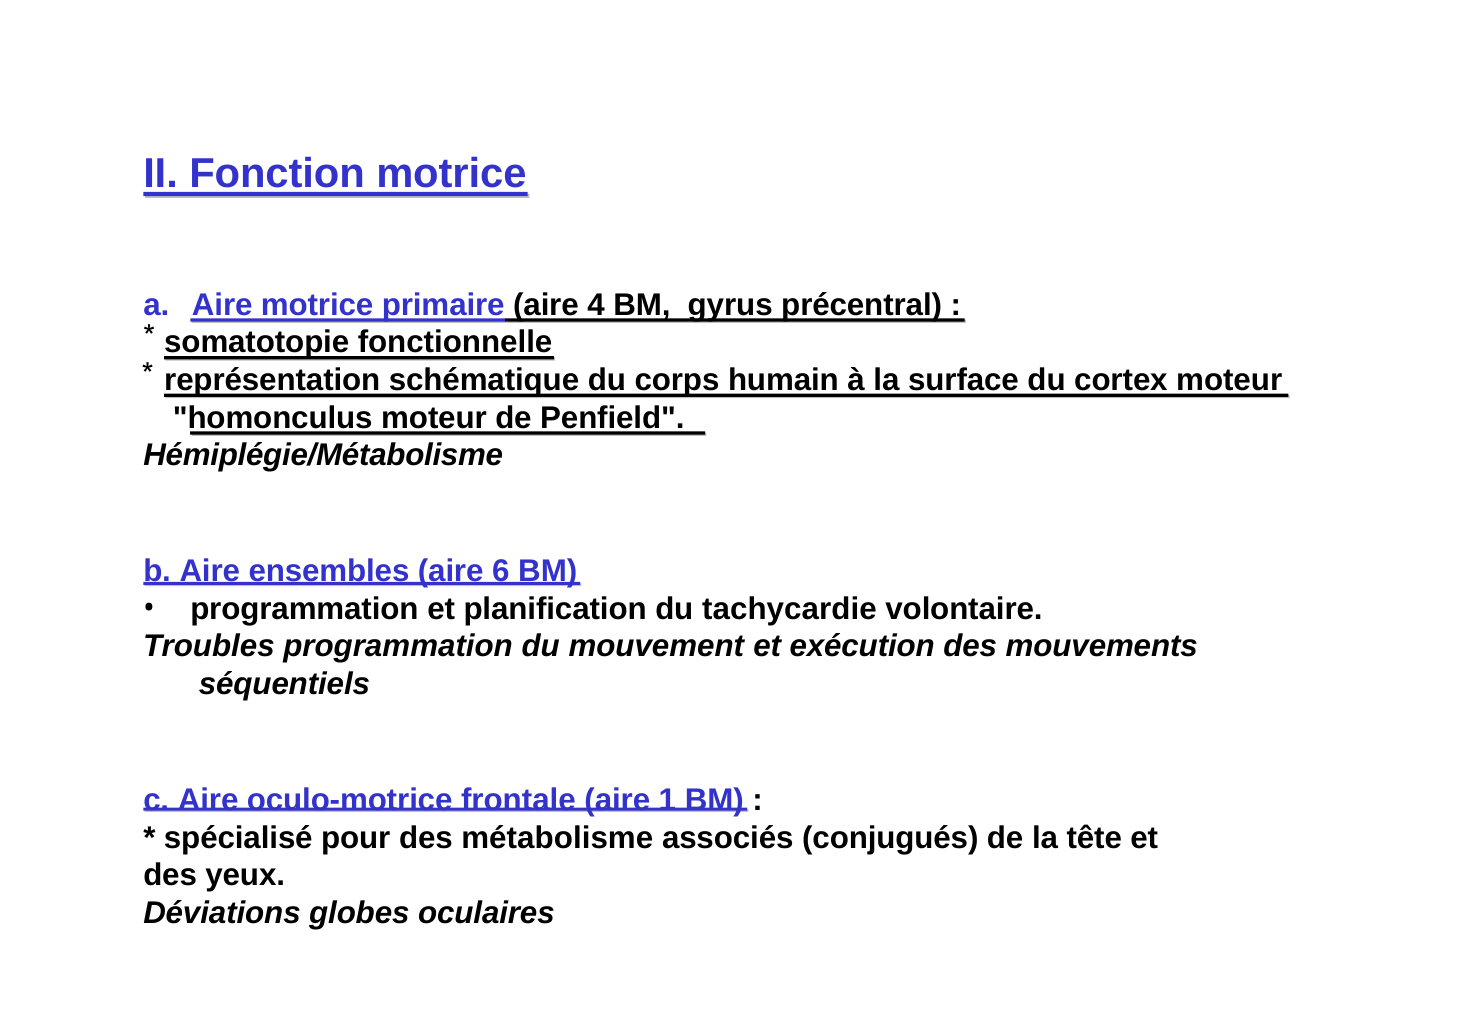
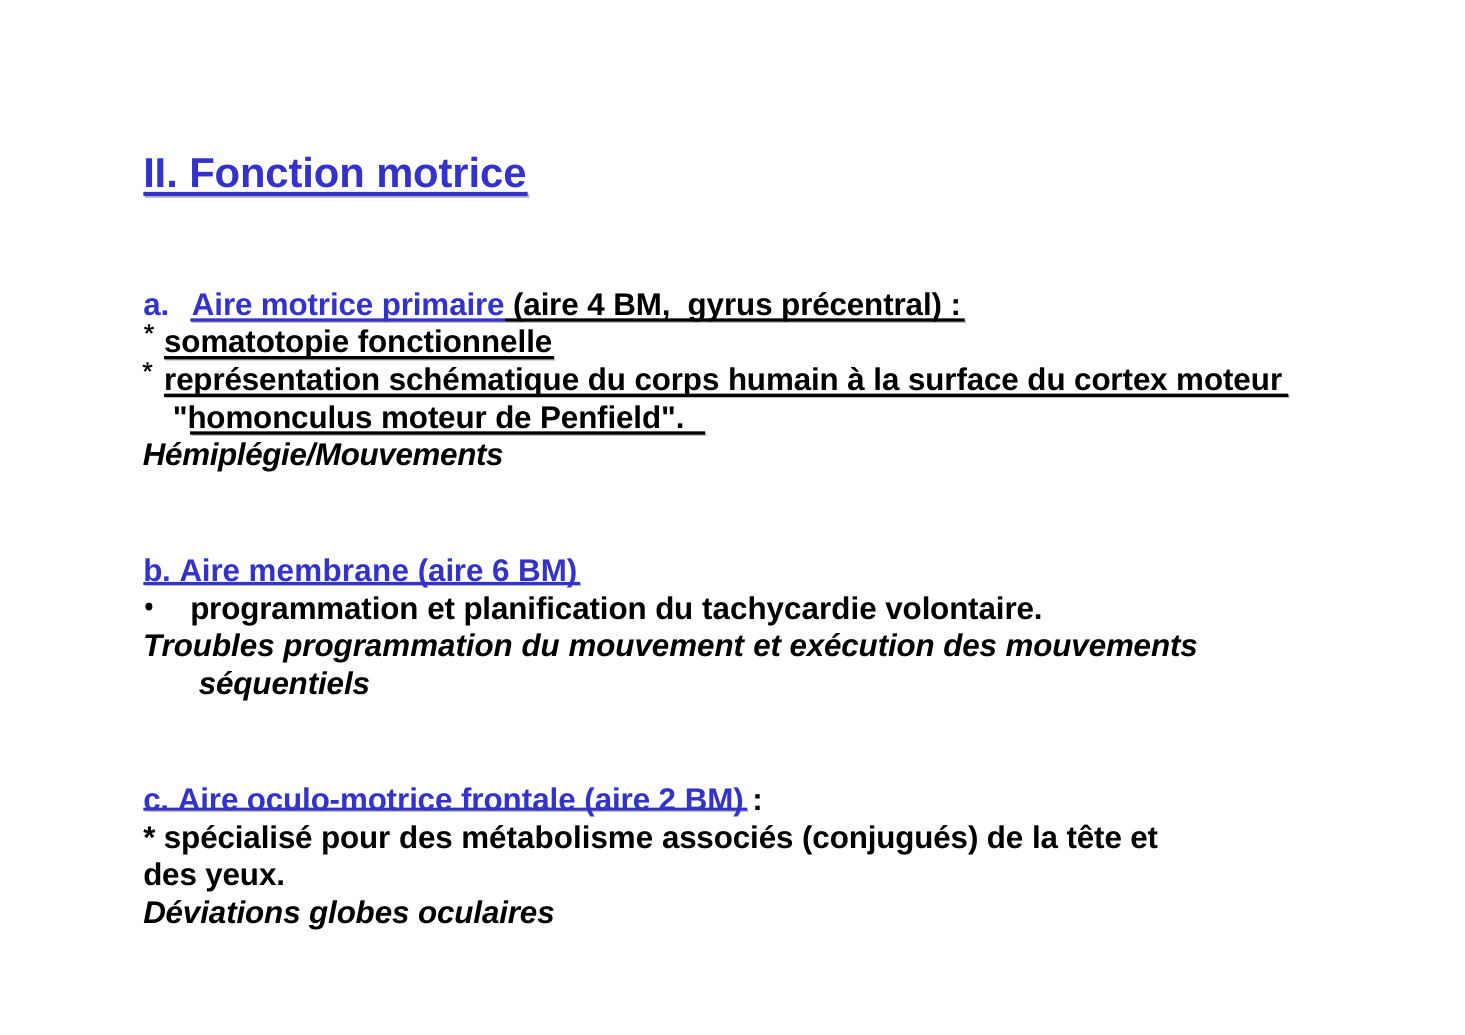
Hémiplégie/Métabolisme: Hémiplégie/Métabolisme -> Hémiplégie/Mouvements (323, 455)
ensembles: ensembles -> membrane (329, 572)
1: 1 -> 2 (667, 801)
